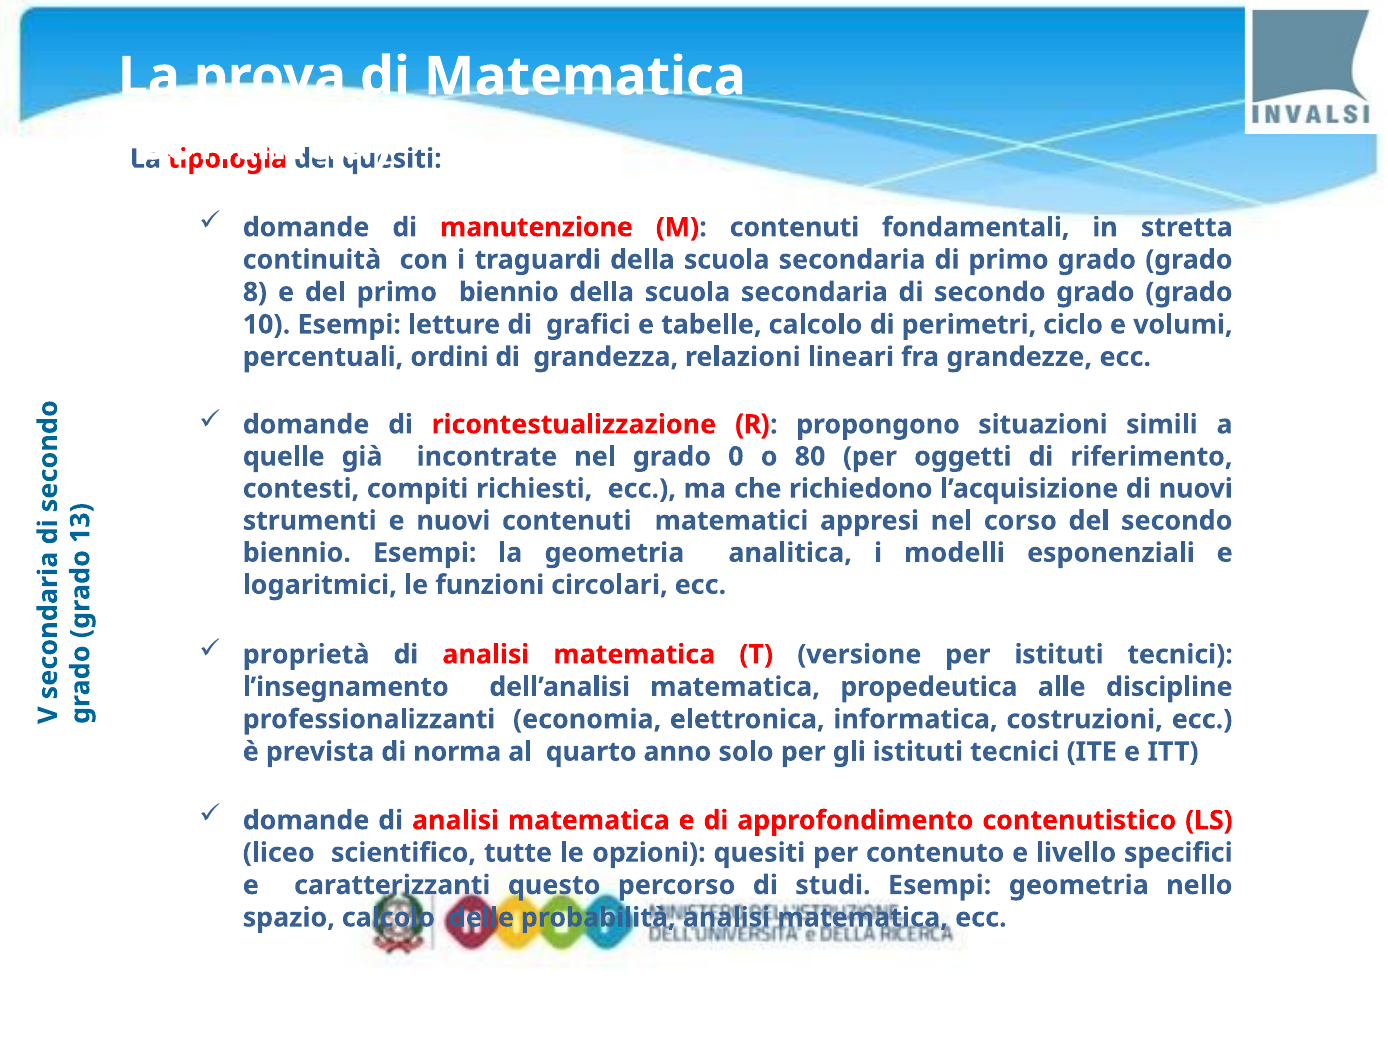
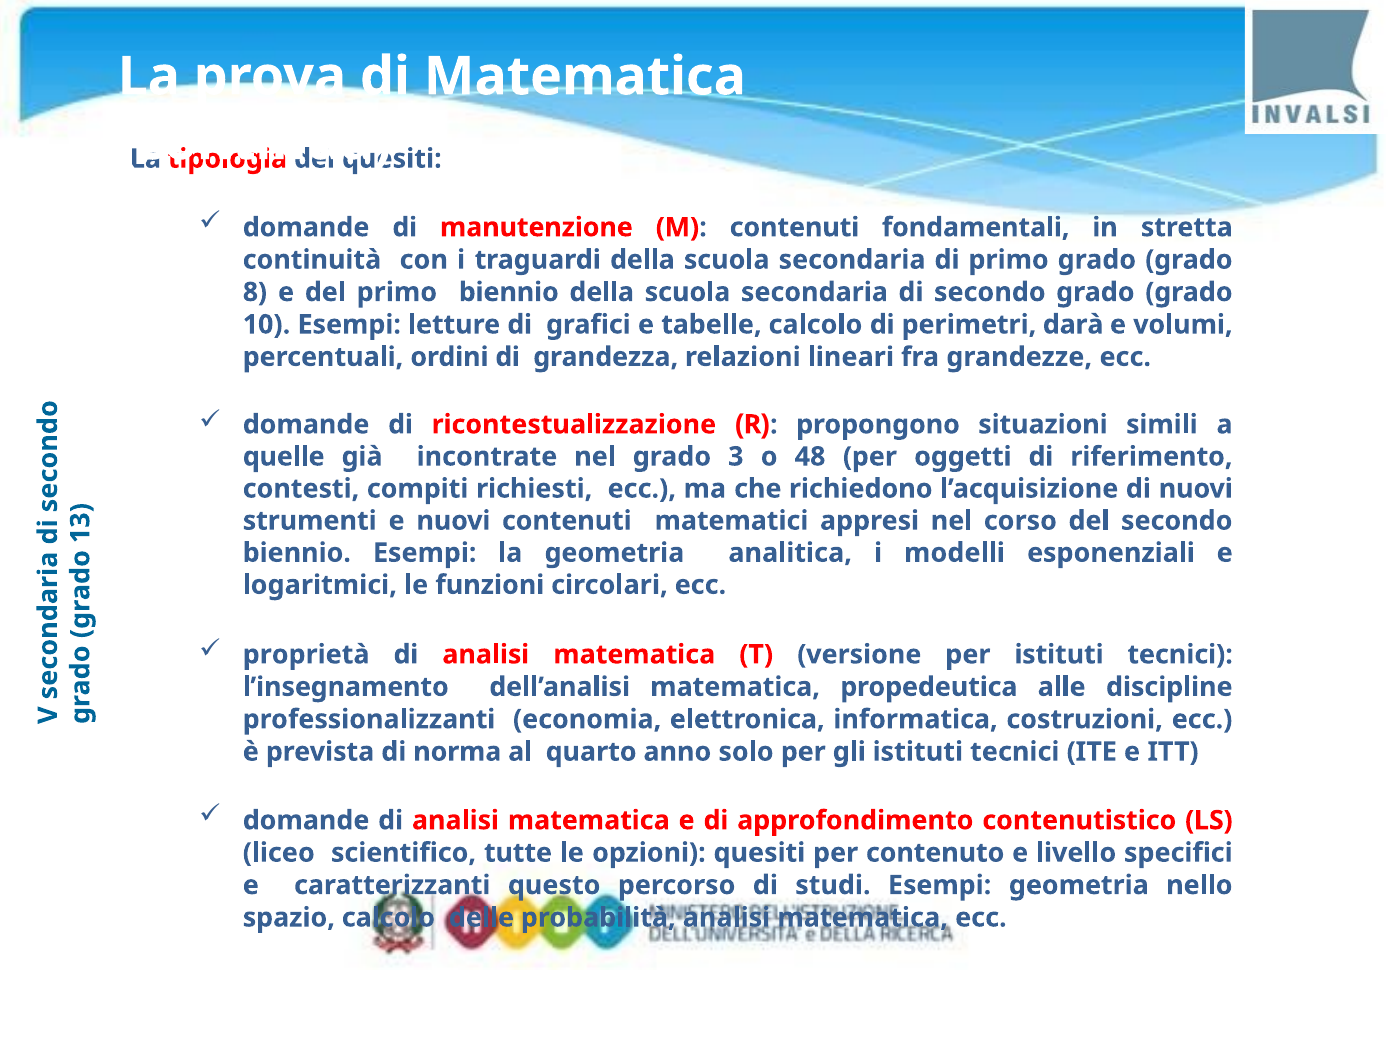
ciclo: ciclo -> darà (1073, 325)
grado 0: 0 -> 3 (736, 457)
80: 80 -> 48 (810, 457)
